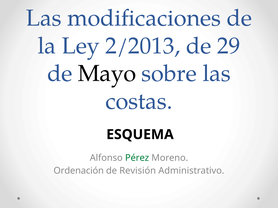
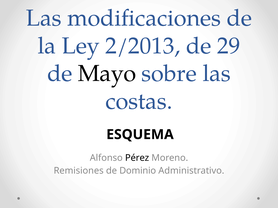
Pérez colour: green -> black (137, 158)
Ordenación: Ordenación -> Remisiones (79, 171)
Revisión: Revisión -> Dominio (138, 171)
